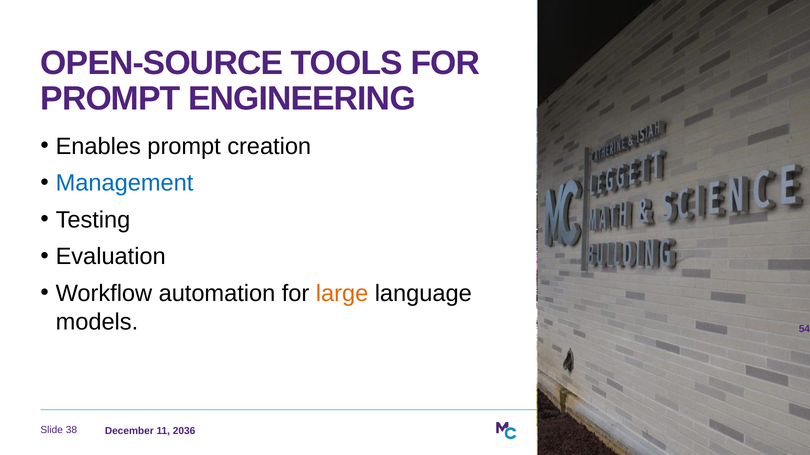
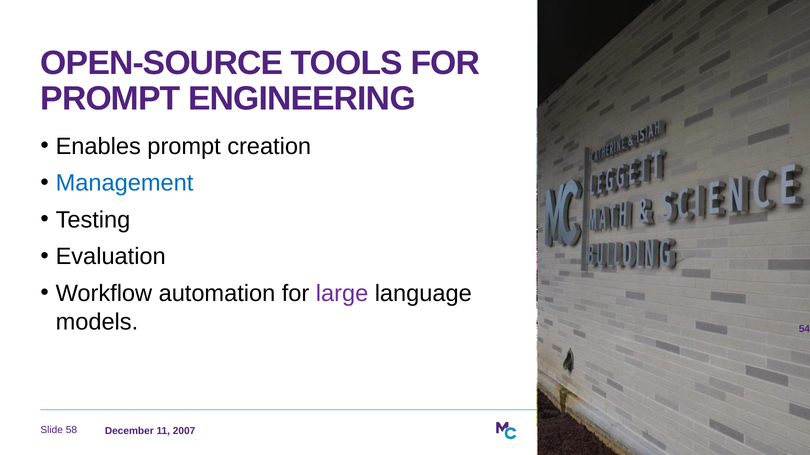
large colour: orange -> purple (342, 294)
38: 38 -> 58 (71, 430)
2036: 2036 -> 2007 (184, 432)
